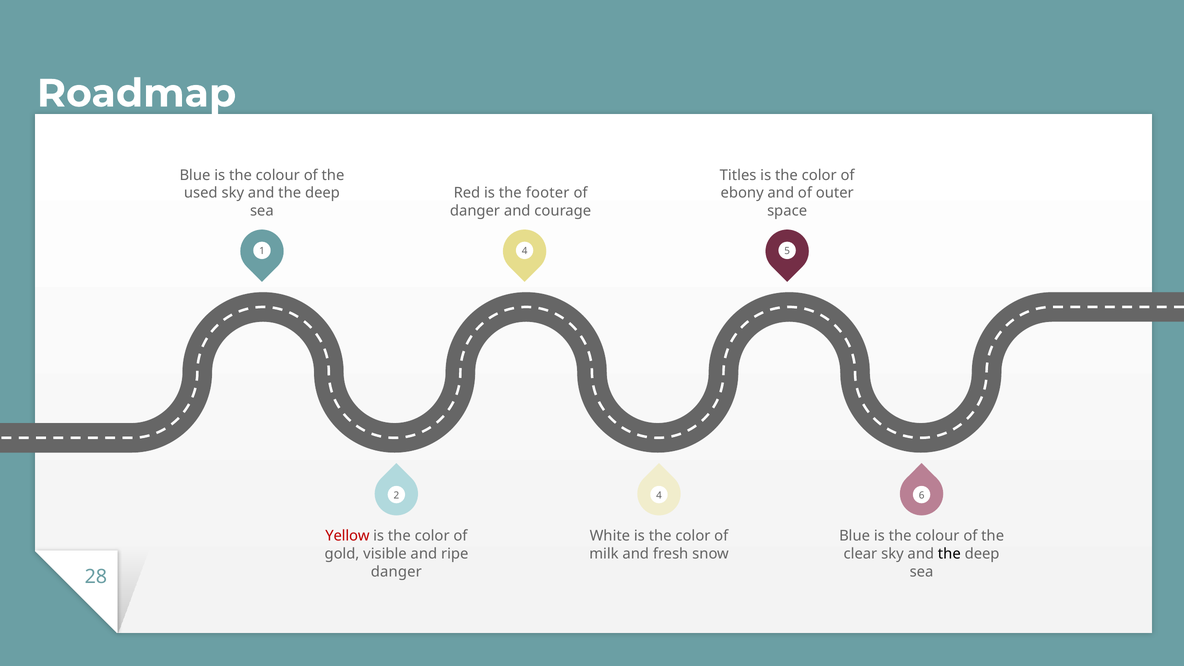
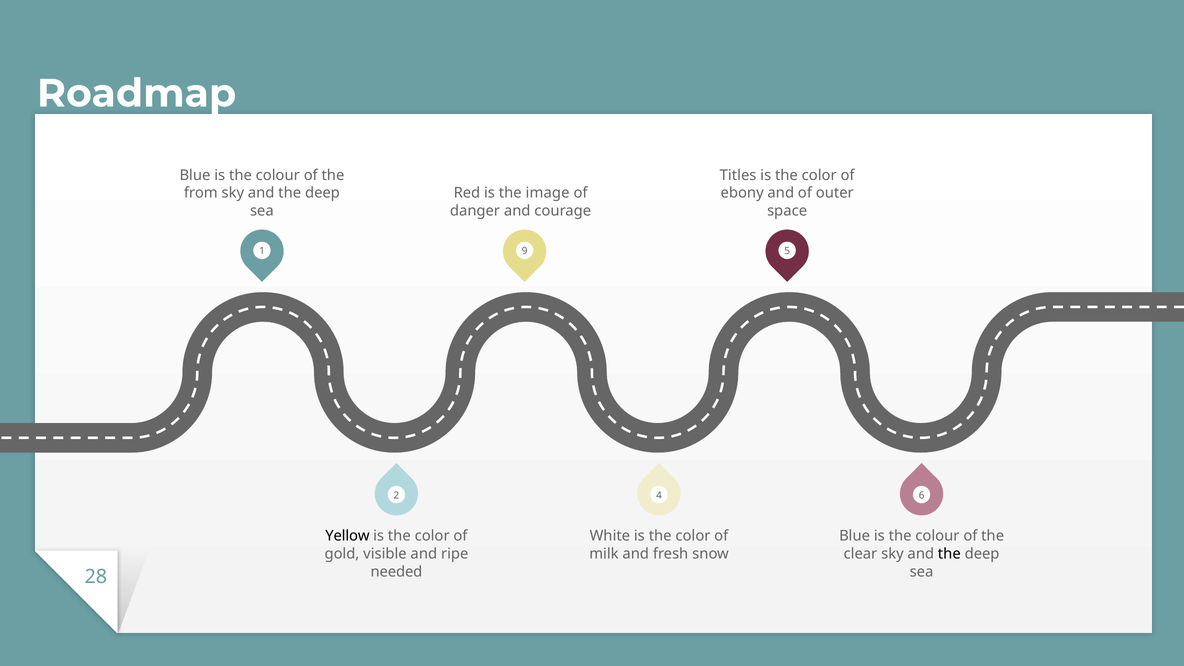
used: used -> from (201, 193)
footer: footer -> image (548, 193)
1 4: 4 -> 9 (525, 251)
Yellow colour: red -> black (347, 536)
danger: danger -> needed (396, 572)
